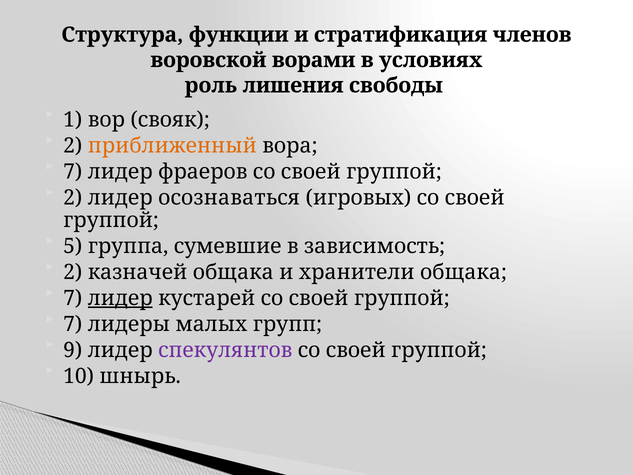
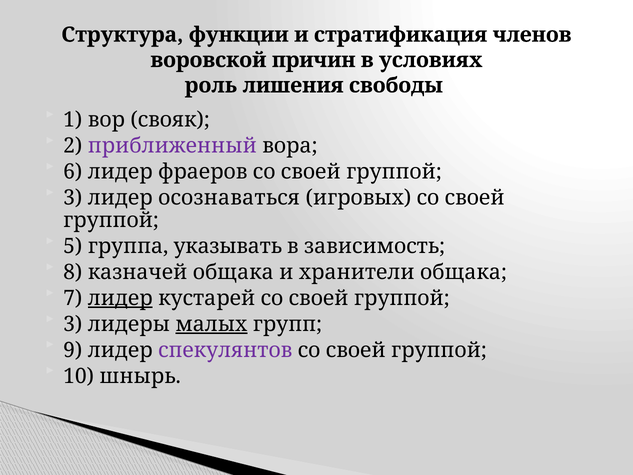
ворами: ворами -> причин (314, 60)
приближенный colour: orange -> purple (172, 146)
7: 7 -> 6 (73, 172)
2: 2 -> 3 (73, 198)
сумевшие: сумевшие -> указывать (228, 246)
2: 2 -> 8 (73, 272)
7: 7 -> 3 (73, 324)
малых underline: none -> present (211, 324)
